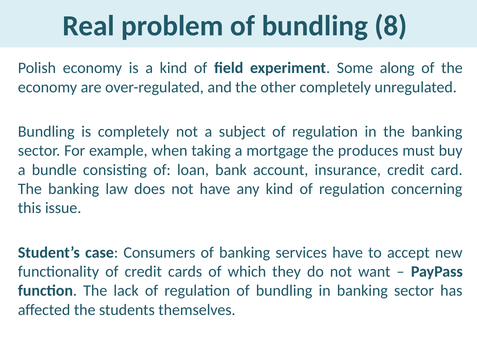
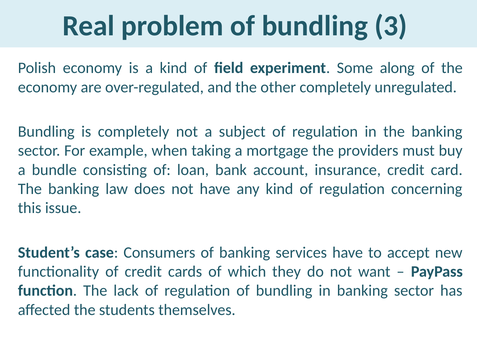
8: 8 -> 3 (391, 26)
produces: produces -> providers (368, 151)
